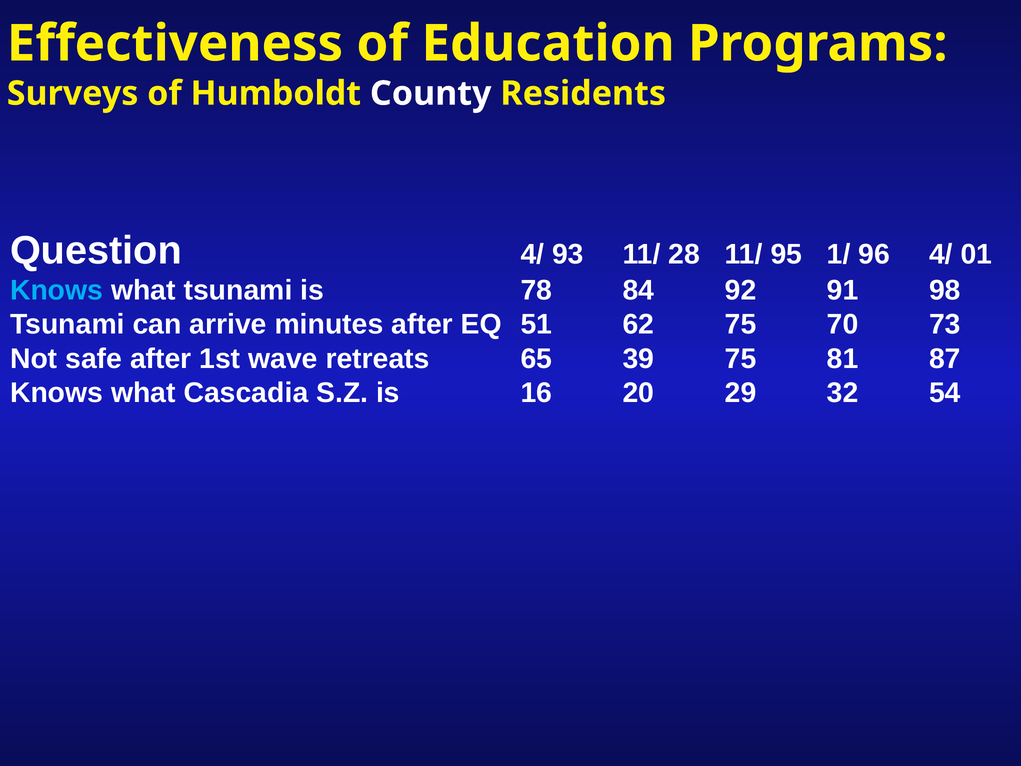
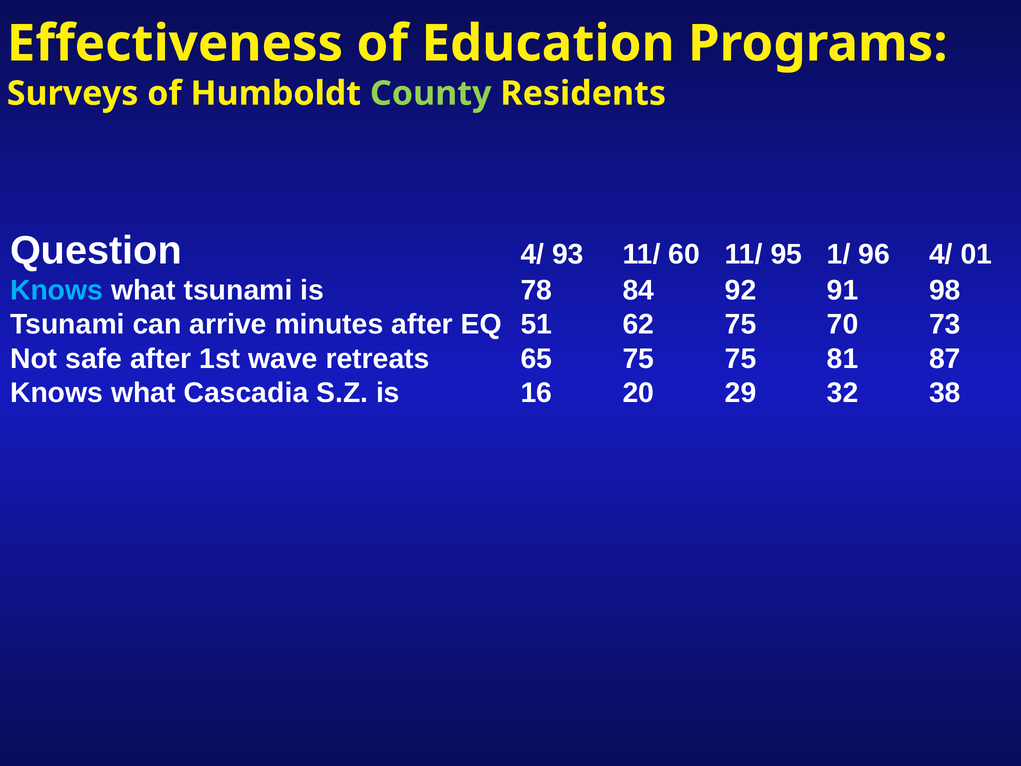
County colour: white -> light green (431, 93)
28: 28 -> 60 (684, 254)
65 39: 39 -> 75 (639, 359)
54: 54 -> 38 (945, 393)
